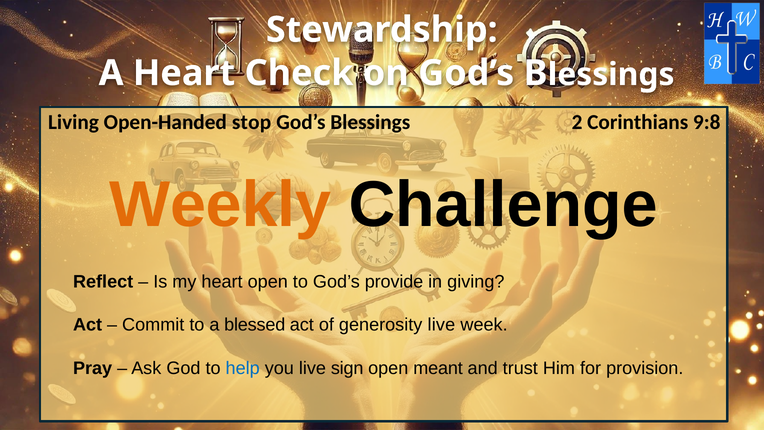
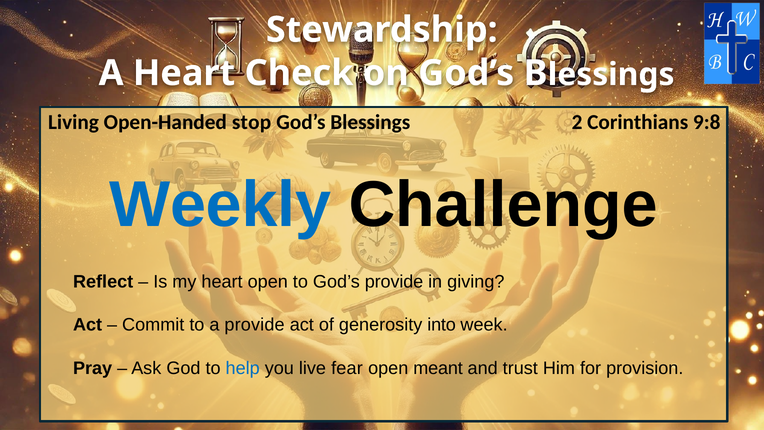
Weekly colour: orange -> blue (220, 205)
a blessed: blessed -> provide (255, 325)
generosity live: live -> into (442, 325)
sign: sign -> fear (347, 368)
